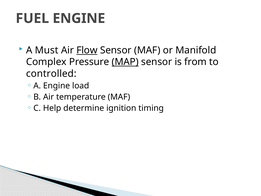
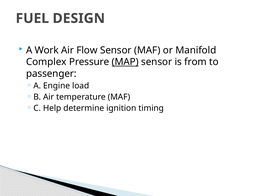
FUEL ENGINE: ENGINE -> DESIGN (79, 18)
Must: Must -> Work (47, 50)
Flow underline: present -> none (87, 50)
controlled: controlled -> passenger (51, 74)
